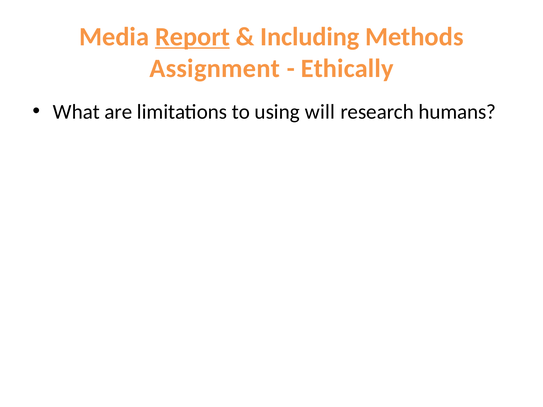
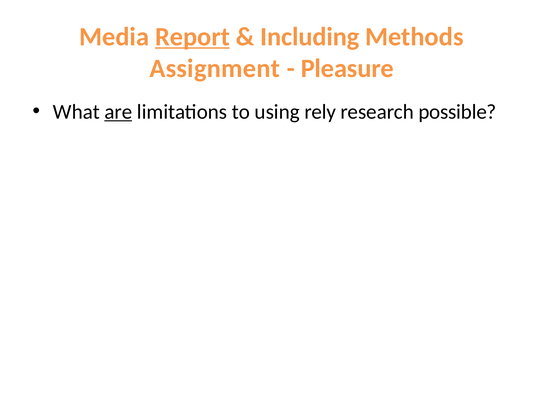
Ethically: Ethically -> Pleasure (347, 68)
are underline: none -> present (118, 112)
will: will -> rely (320, 112)
humans: humans -> possible (457, 112)
